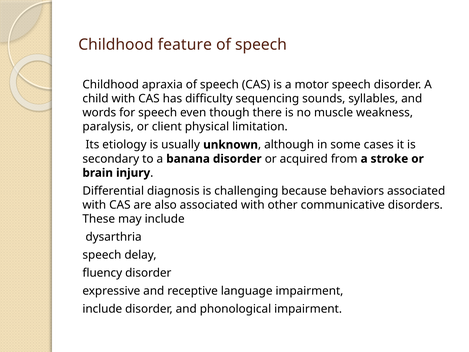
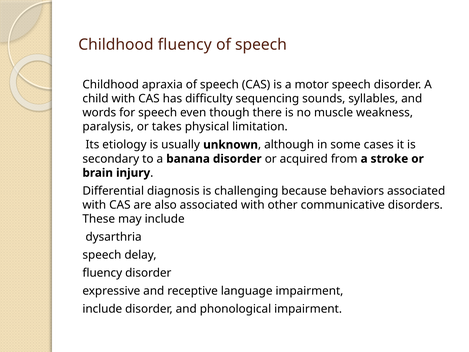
Childhood feature: feature -> fluency (185, 44)
client: client -> takes (167, 127)
